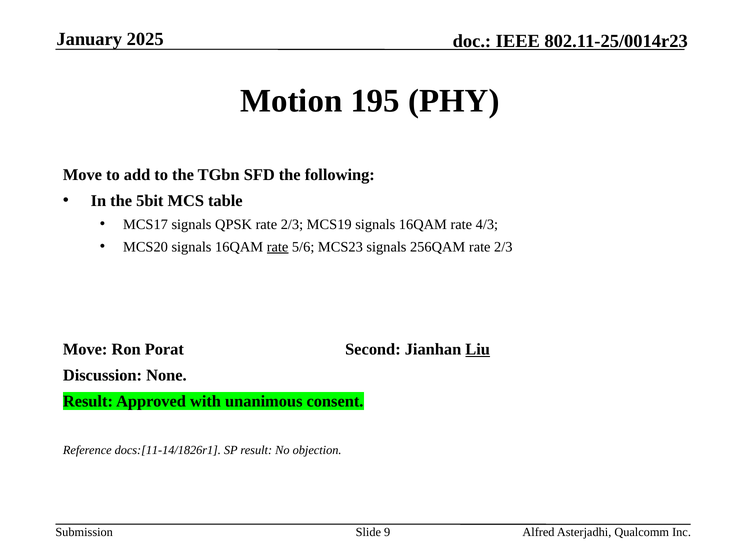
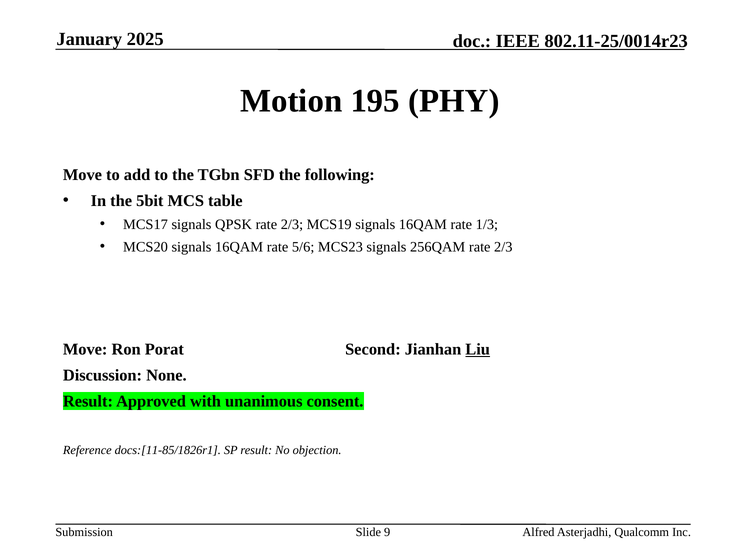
4/3: 4/3 -> 1/3 (487, 224)
rate underline: present -> none (278, 247)
docs:[11-14/1826r1: docs:[11-14/1826r1 -> docs:[11-85/1826r1 (168, 450)
